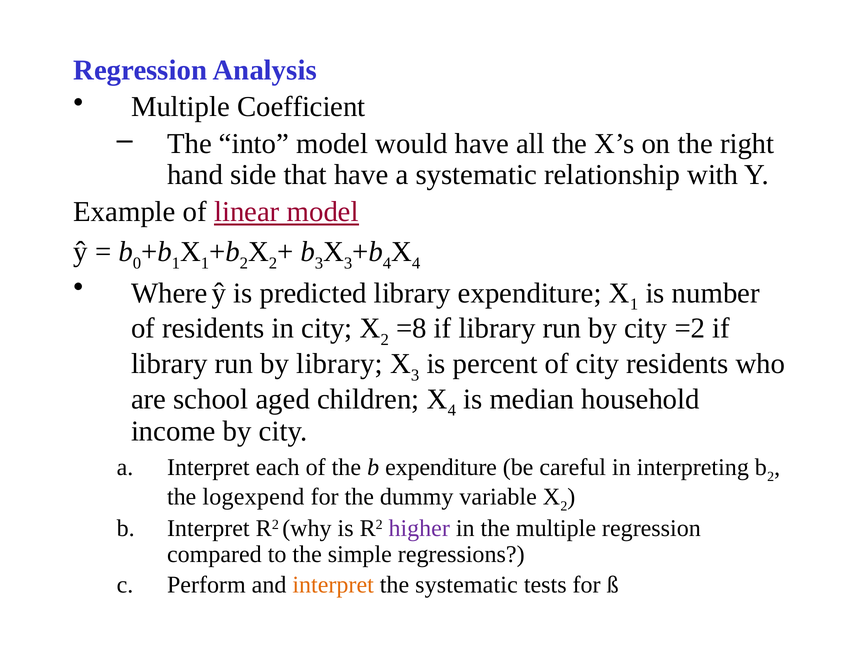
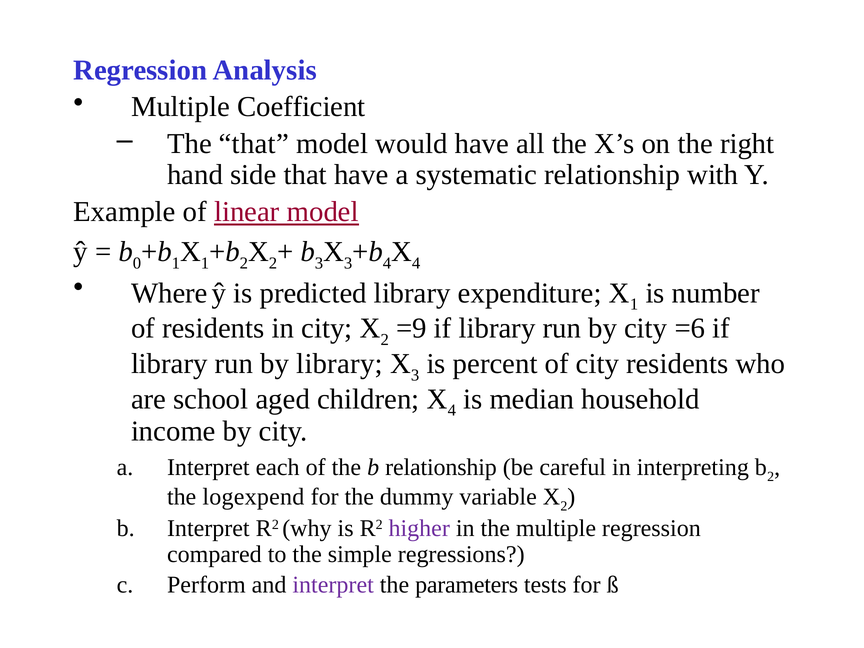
The into: into -> that (254, 144)
=8: =8 -> =9 (411, 328)
=2: =2 -> =6 (690, 328)
b expenditure: expenditure -> relationship (441, 467)
interpret colour: orange -> purple (333, 585)
the systematic: systematic -> parameters (467, 585)
